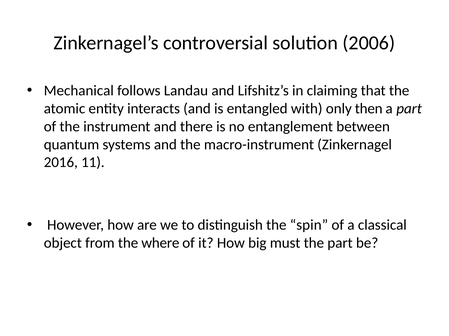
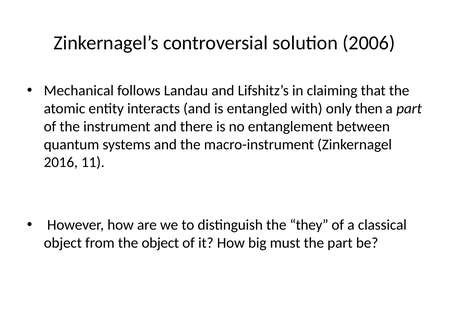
spin: spin -> they (309, 226)
the where: where -> object (160, 243)
